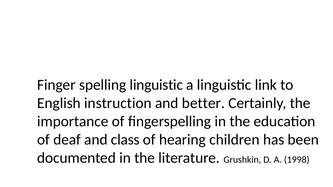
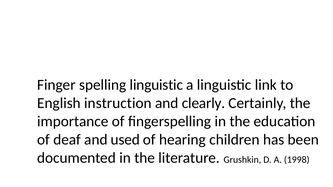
better: better -> clearly (204, 103)
class: class -> used (125, 140)
